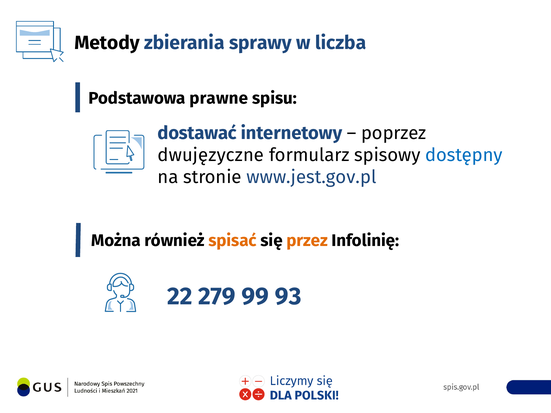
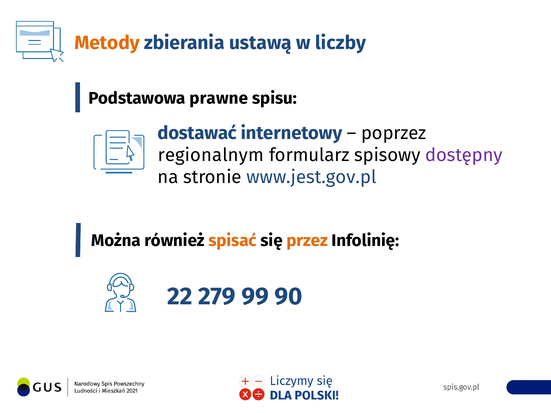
Metody colour: black -> orange (107, 43)
sprawy: sprawy -> ustawą (260, 43)
liczba: liczba -> liczby (341, 43)
dwujęzyczne: dwujęzyczne -> regionalnym (211, 155)
dostępny colour: blue -> purple (464, 155)
93: 93 -> 90 (288, 297)
